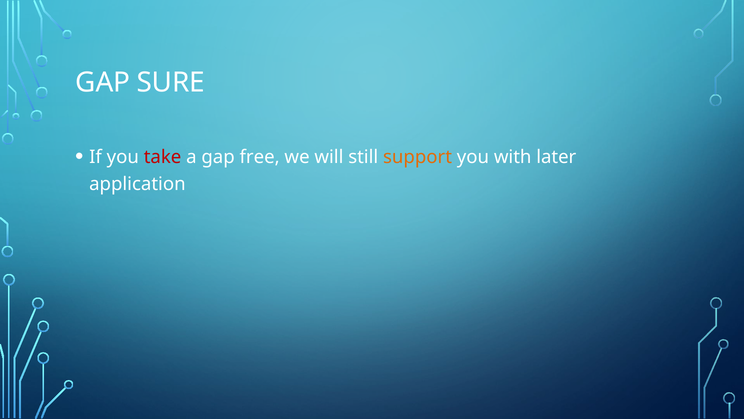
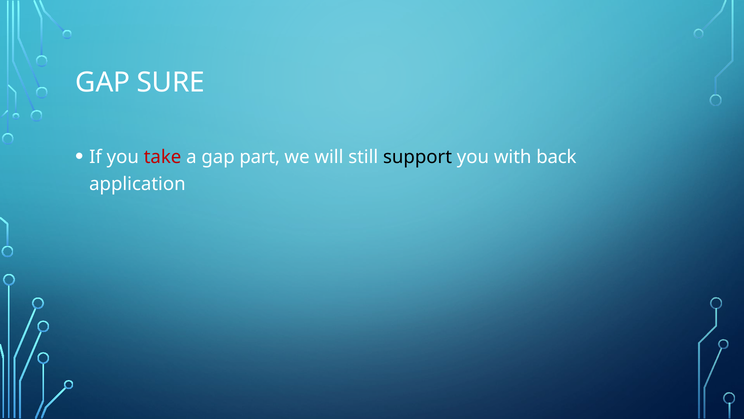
free: free -> part (260, 157)
support colour: orange -> black (418, 157)
later: later -> back (556, 157)
